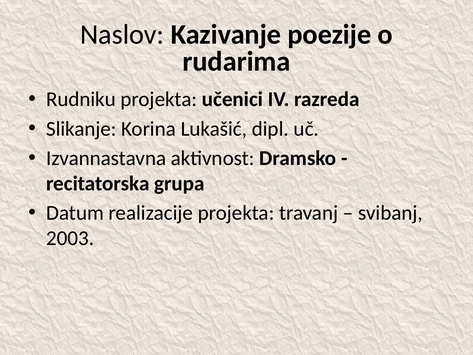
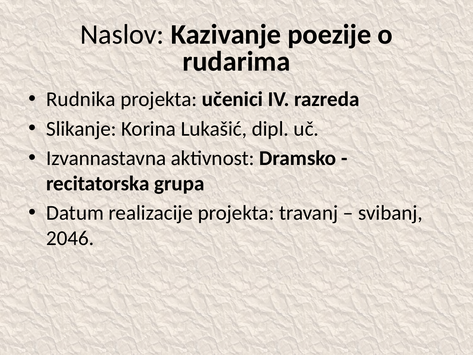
Rudniku: Rudniku -> Rudnika (81, 99)
2003: 2003 -> 2046 (70, 238)
